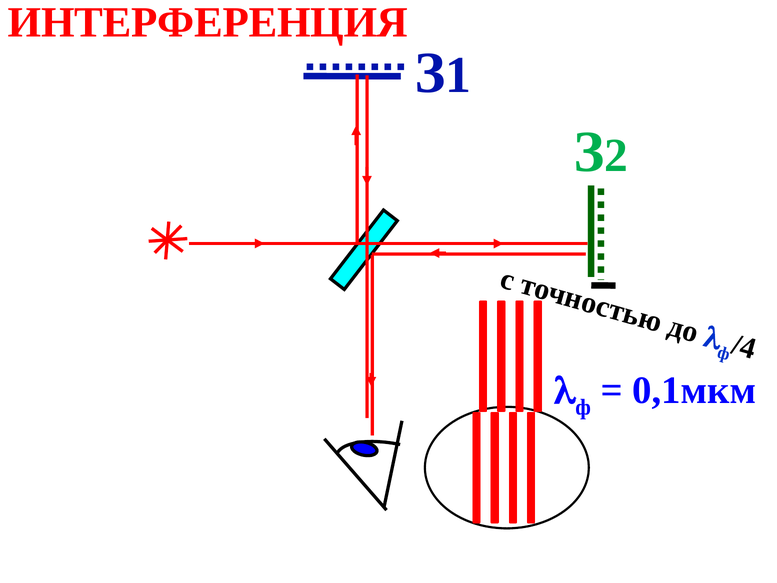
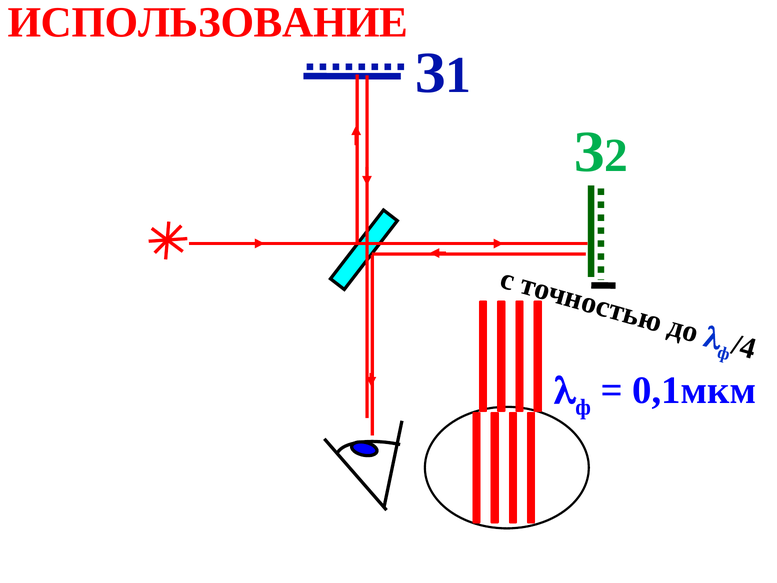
ИНТЕРФЕРЕНЦИЯ: ИНТЕРФЕРЕНЦИЯ -> ИСПОЛЬЗОВАНИЕ (208, 22)
